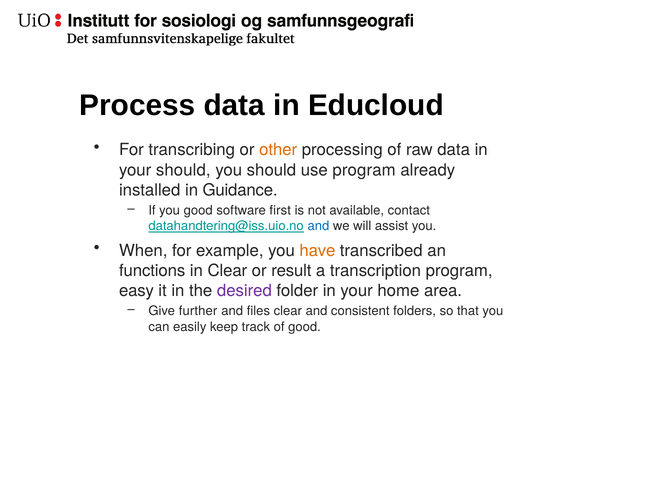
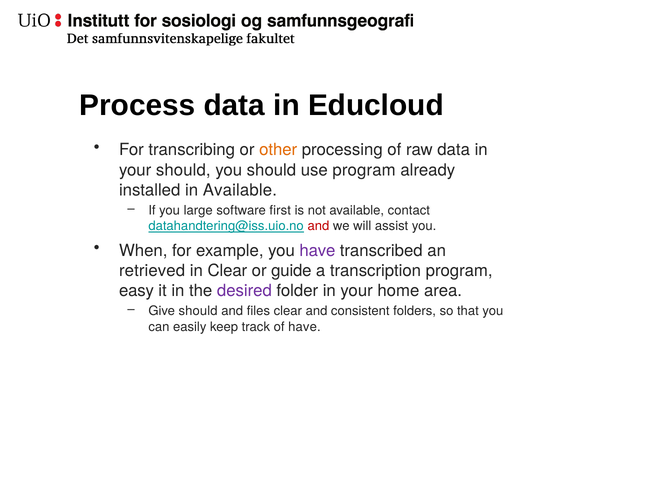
in Guidance: Guidance -> Available (240, 190)
you good: good -> large (198, 210)
and colour: blue -> red (318, 226)
have colour: orange -> purple (317, 251)
functions: functions -> retrieved (152, 271)
result: result -> guide (291, 271)
Give further: further -> should (198, 311)
of good: good -> have (304, 327)
